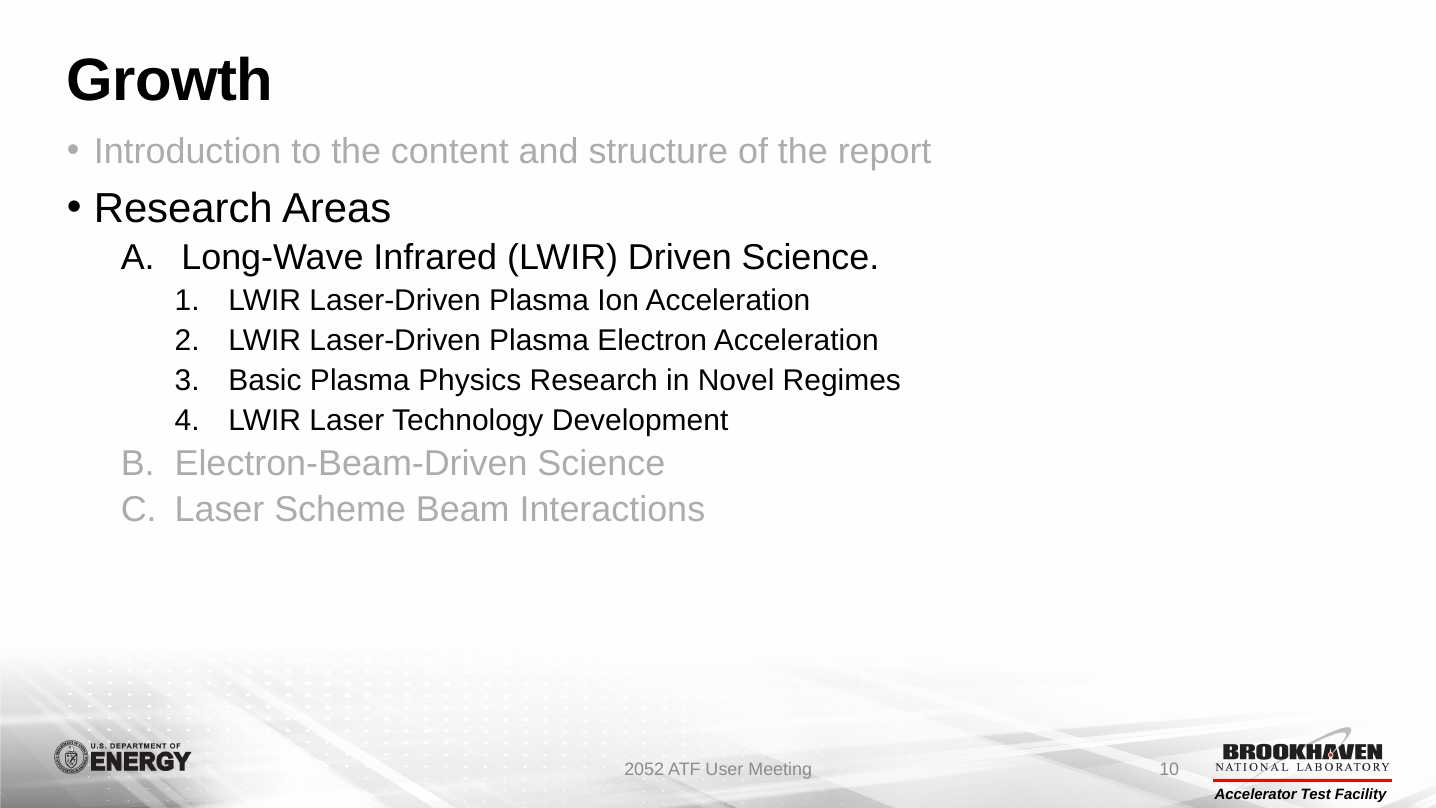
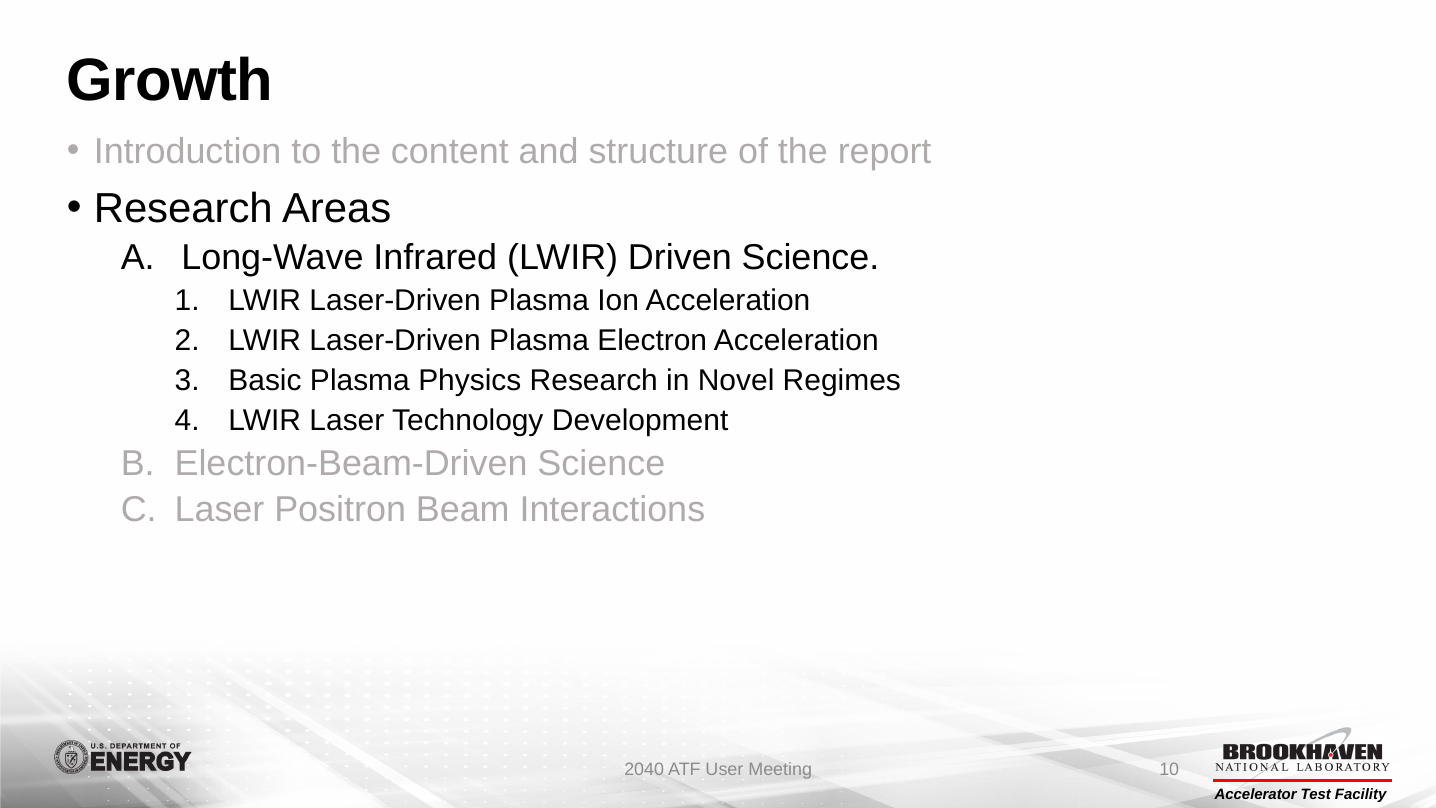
Scheme: Scheme -> Positron (340, 509)
2052: 2052 -> 2040 (644, 769)
